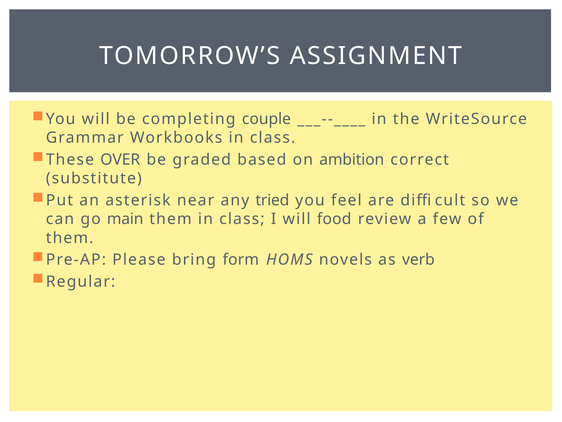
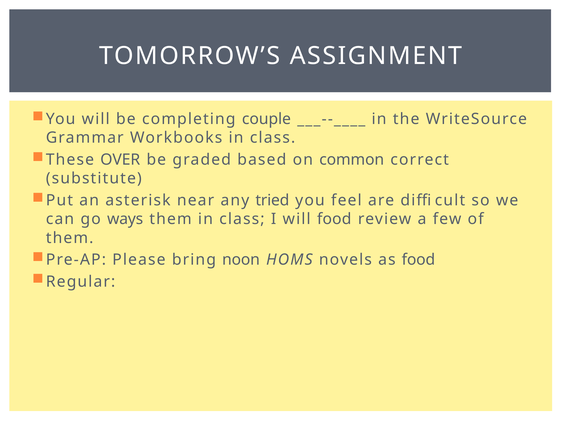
ambition: ambition -> common (352, 160)
main: main -> ways (125, 219)
form: form -> noon (241, 259)
as verb: verb -> food (418, 259)
